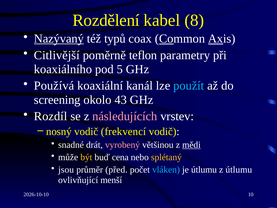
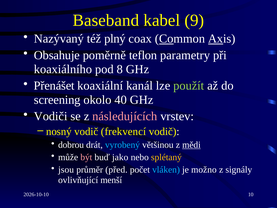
Rozdělení: Rozdělení -> Baseband (106, 20)
8: 8 -> 9 (194, 20)
Nazývaný underline: present -> none (59, 39)
typů: typů -> plný (115, 39)
Citlivější: Citlivější -> Obsahuje (57, 55)
5: 5 -> 8 (120, 69)
Používá: Používá -> Přenášet (54, 86)
použít colour: light blue -> light green (189, 86)
43: 43 -> 40 (121, 100)
Rozdíl: Rozdíl -> Vodiči (51, 116)
snadné: snadné -> dobrou (71, 145)
vyrobený colour: pink -> light blue (122, 145)
být colour: yellow -> pink (86, 157)
cena: cena -> jako (120, 157)
je útlumu: útlumu -> možno (204, 169)
z útlumu: útlumu -> signály (239, 169)
